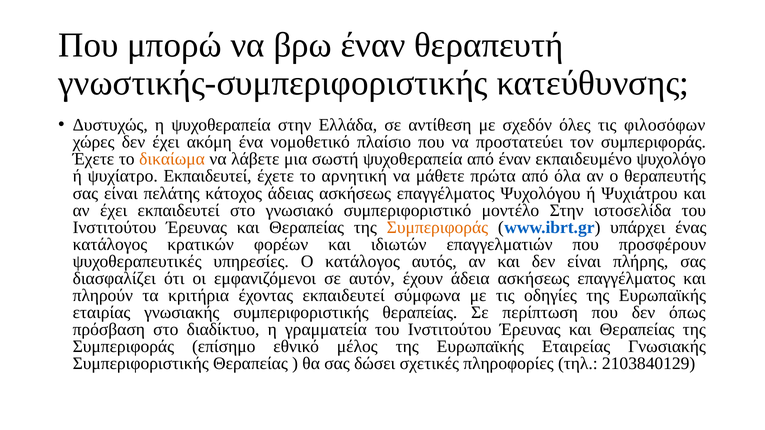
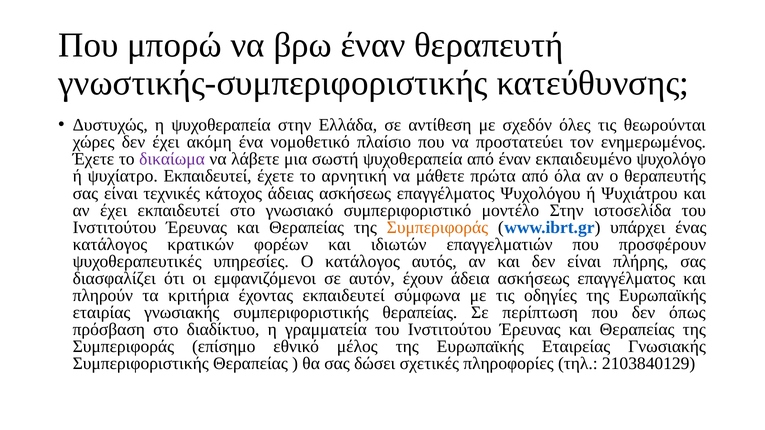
φιλοσόφων: φιλοσόφων -> θεωρούνται (665, 125)
τον συμπεριφοράς: συμπεριφοράς -> ενημερωμένος (653, 142)
δικαίωμα colour: orange -> purple (172, 159)
πελάτης: πελάτης -> τεχνικές (172, 193)
